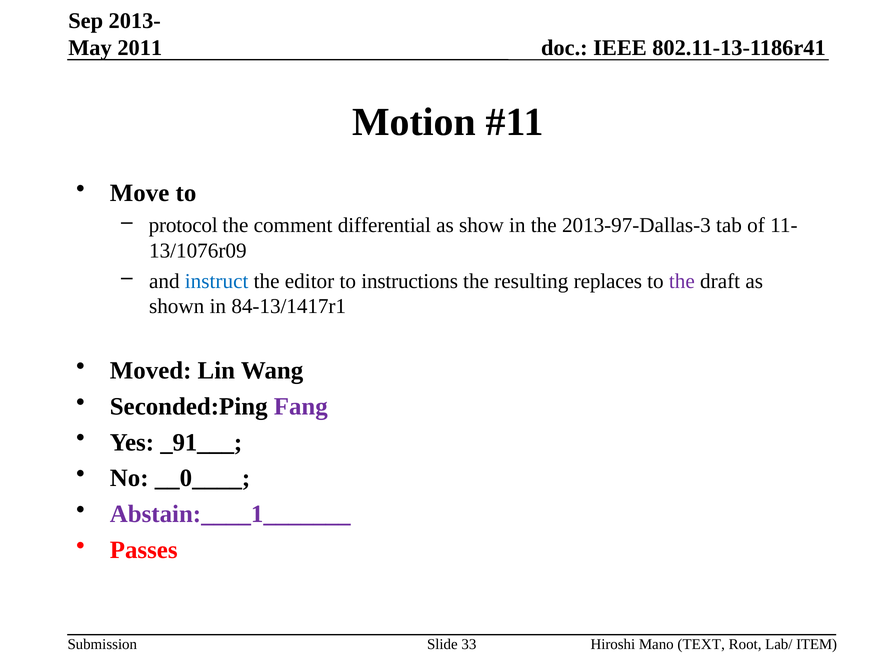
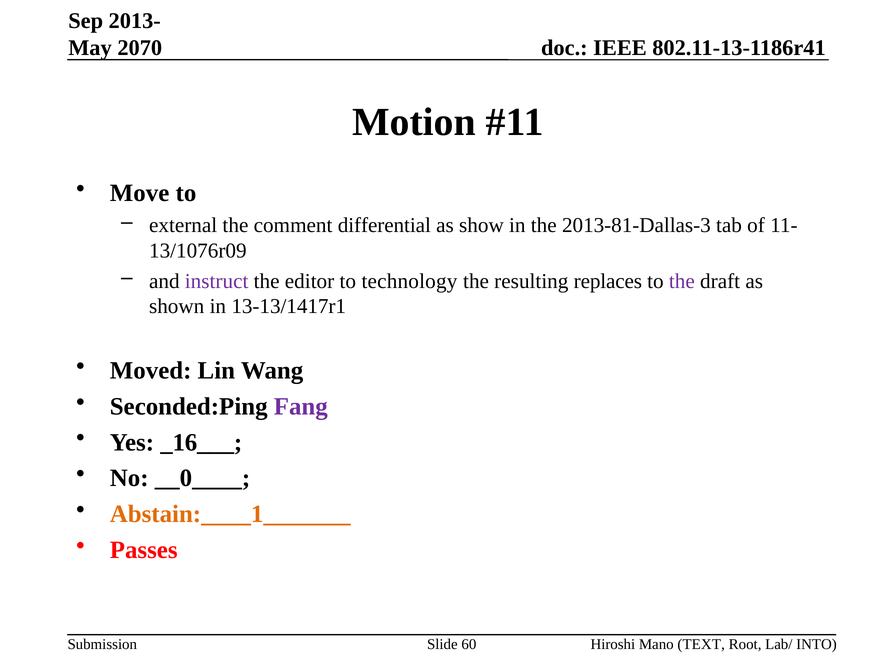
2011: 2011 -> 2070 (140, 48)
protocol: protocol -> external (183, 225)
2013-97-Dallas-3: 2013-97-Dallas-3 -> 2013-81-Dallas-3 (636, 225)
instruct colour: blue -> purple (217, 281)
instructions: instructions -> technology (409, 281)
84-13/1417r1: 84-13/1417r1 -> 13-13/1417r1 (289, 306)
_91___: _91___ -> _16___ (201, 442)
Abstain:____1_______ colour: purple -> orange (230, 514)
33: 33 -> 60 (469, 644)
ITEM: ITEM -> INTO (817, 644)
